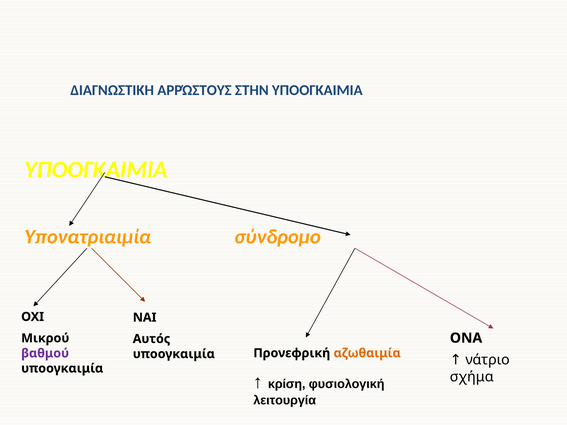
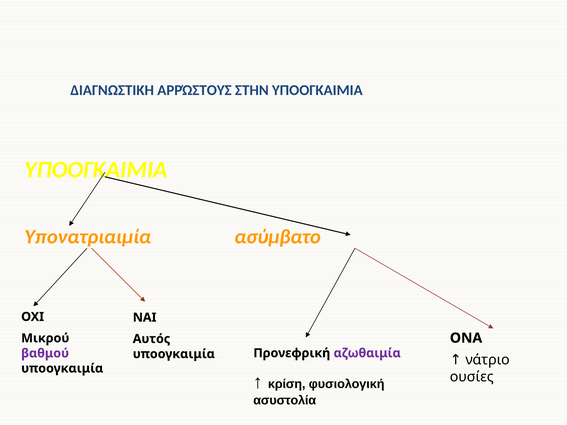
σύνδρομο: σύνδρομο -> ασύμβατο (278, 237)
αζωθαιμία colour: orange -> purple (367, 353)
σχήμα: σχήμα -> ουσίες (472, 377)
λειτουργία: λειτουργία -> ασυστολία (285, 401)
